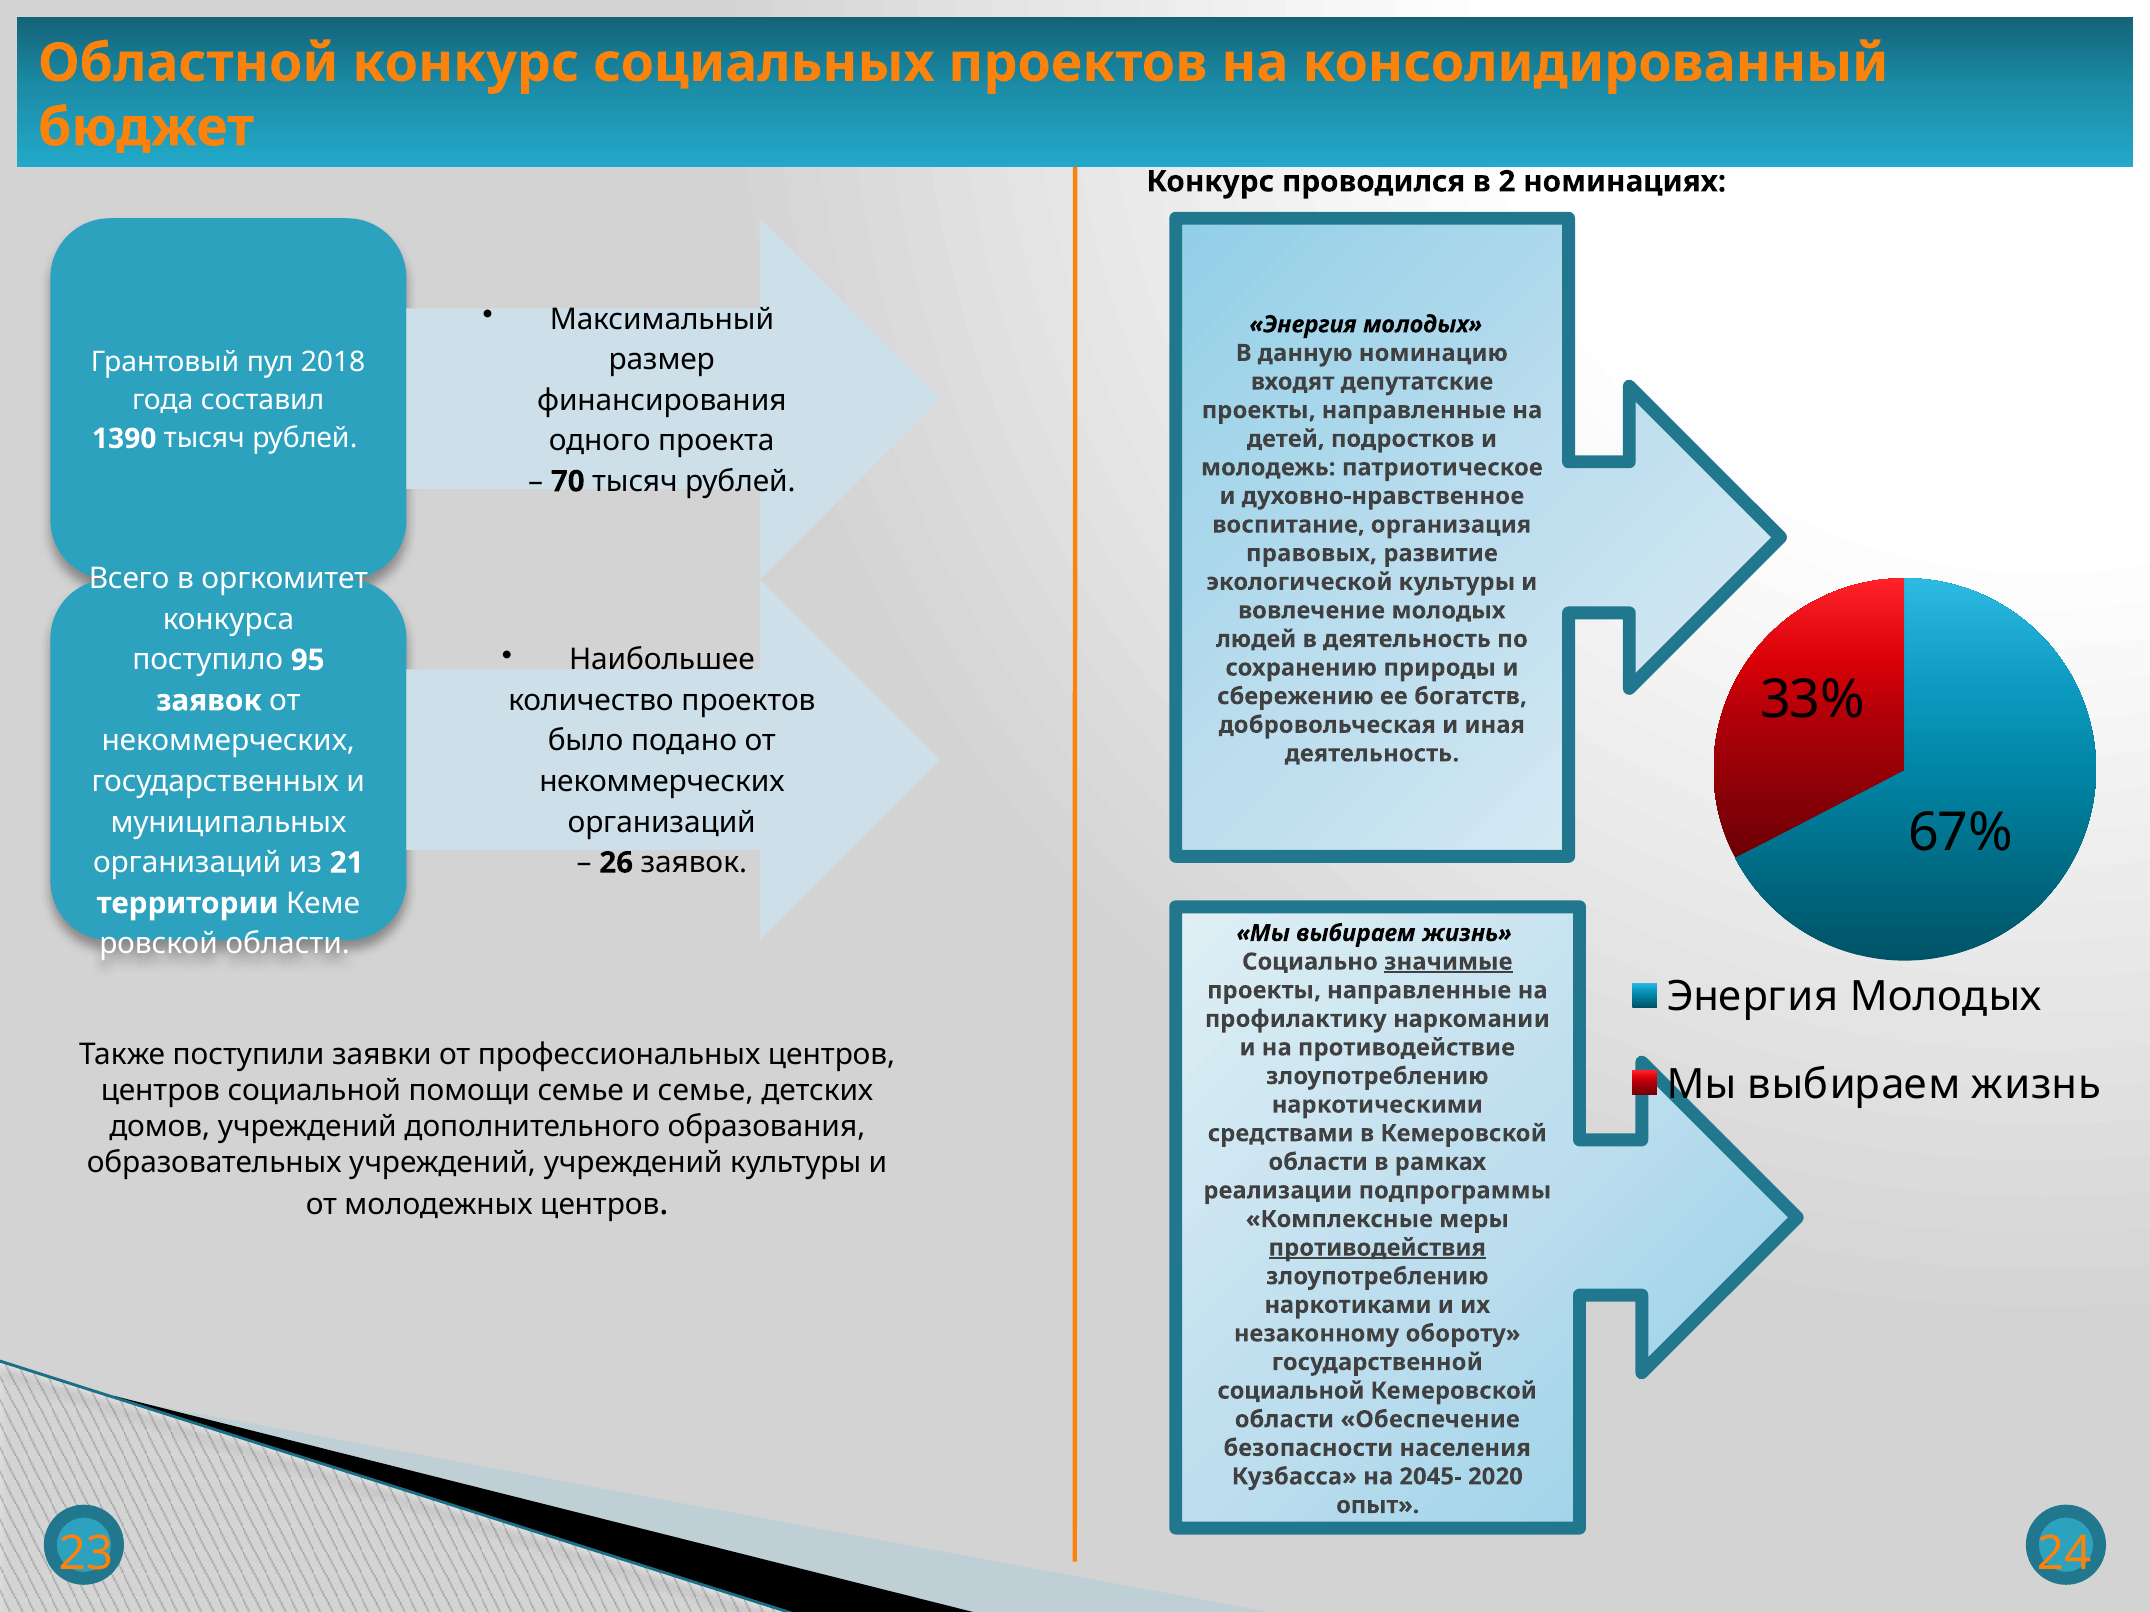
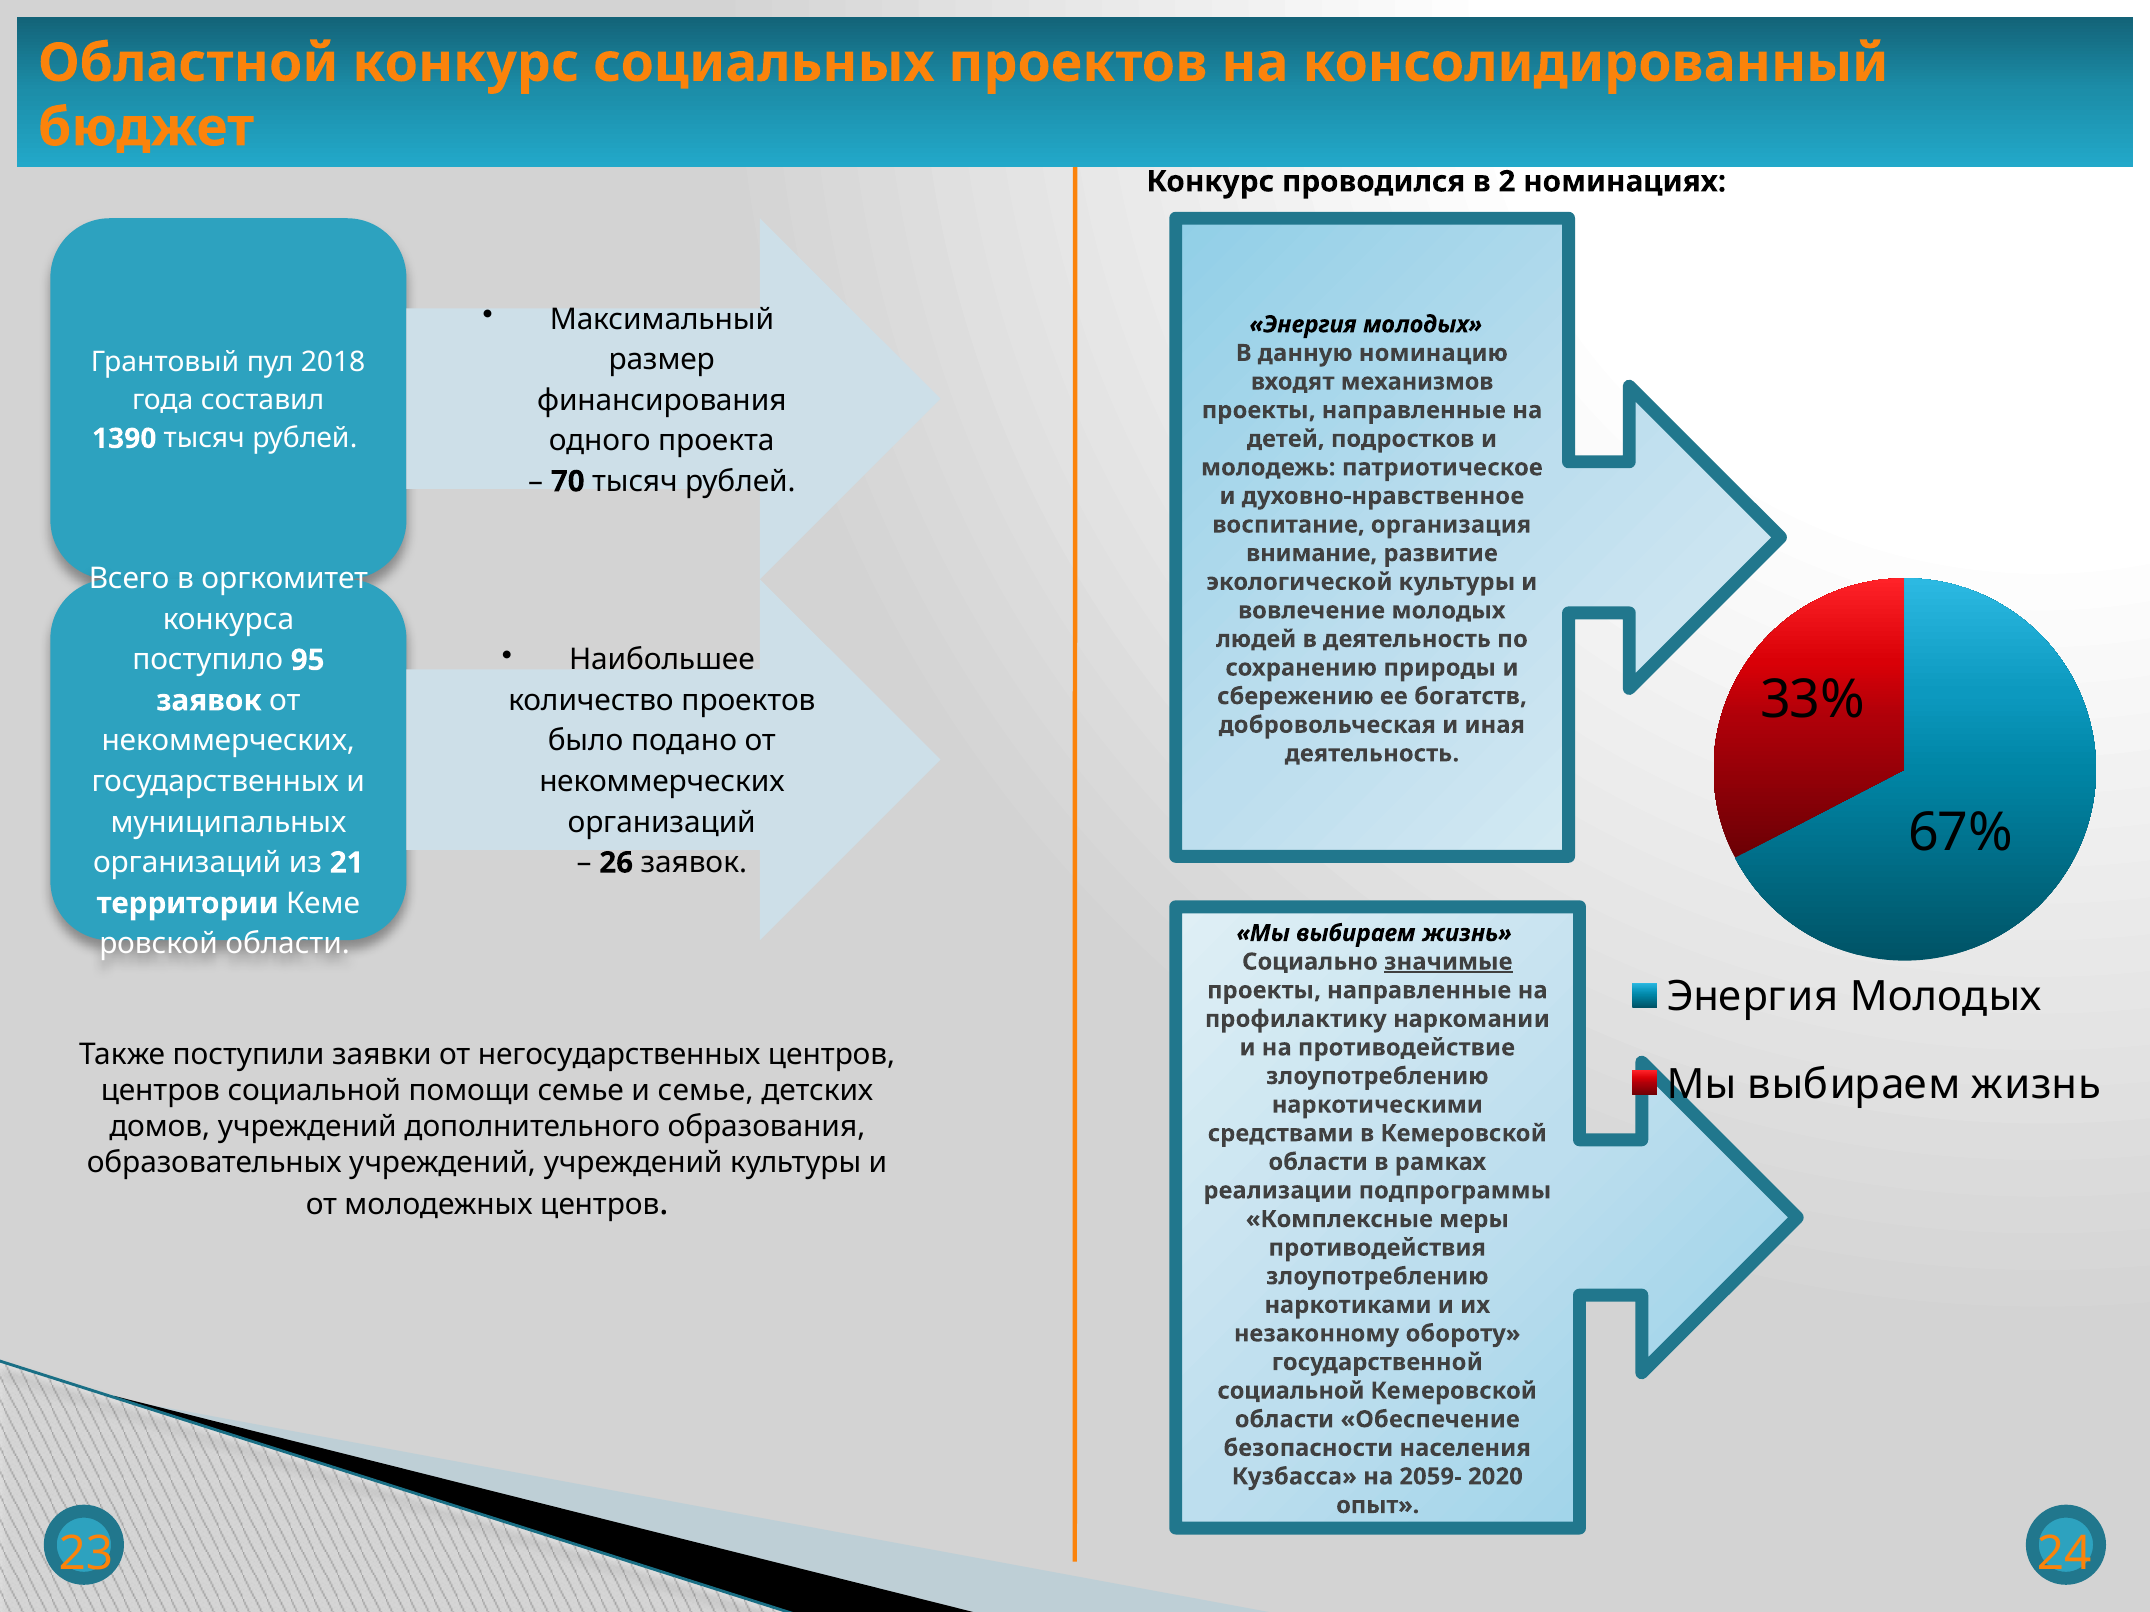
депутатские: депутатские -> механизмов (1417, 382)
правовых: правовых -> внимание (1312, 553)
профессиональных: профессиональных -> негосударственных (619, 1055)
противодействия underline: present -> none (1377, 1248)
2045-: 2045- -> 2059- (1431, 1477)
